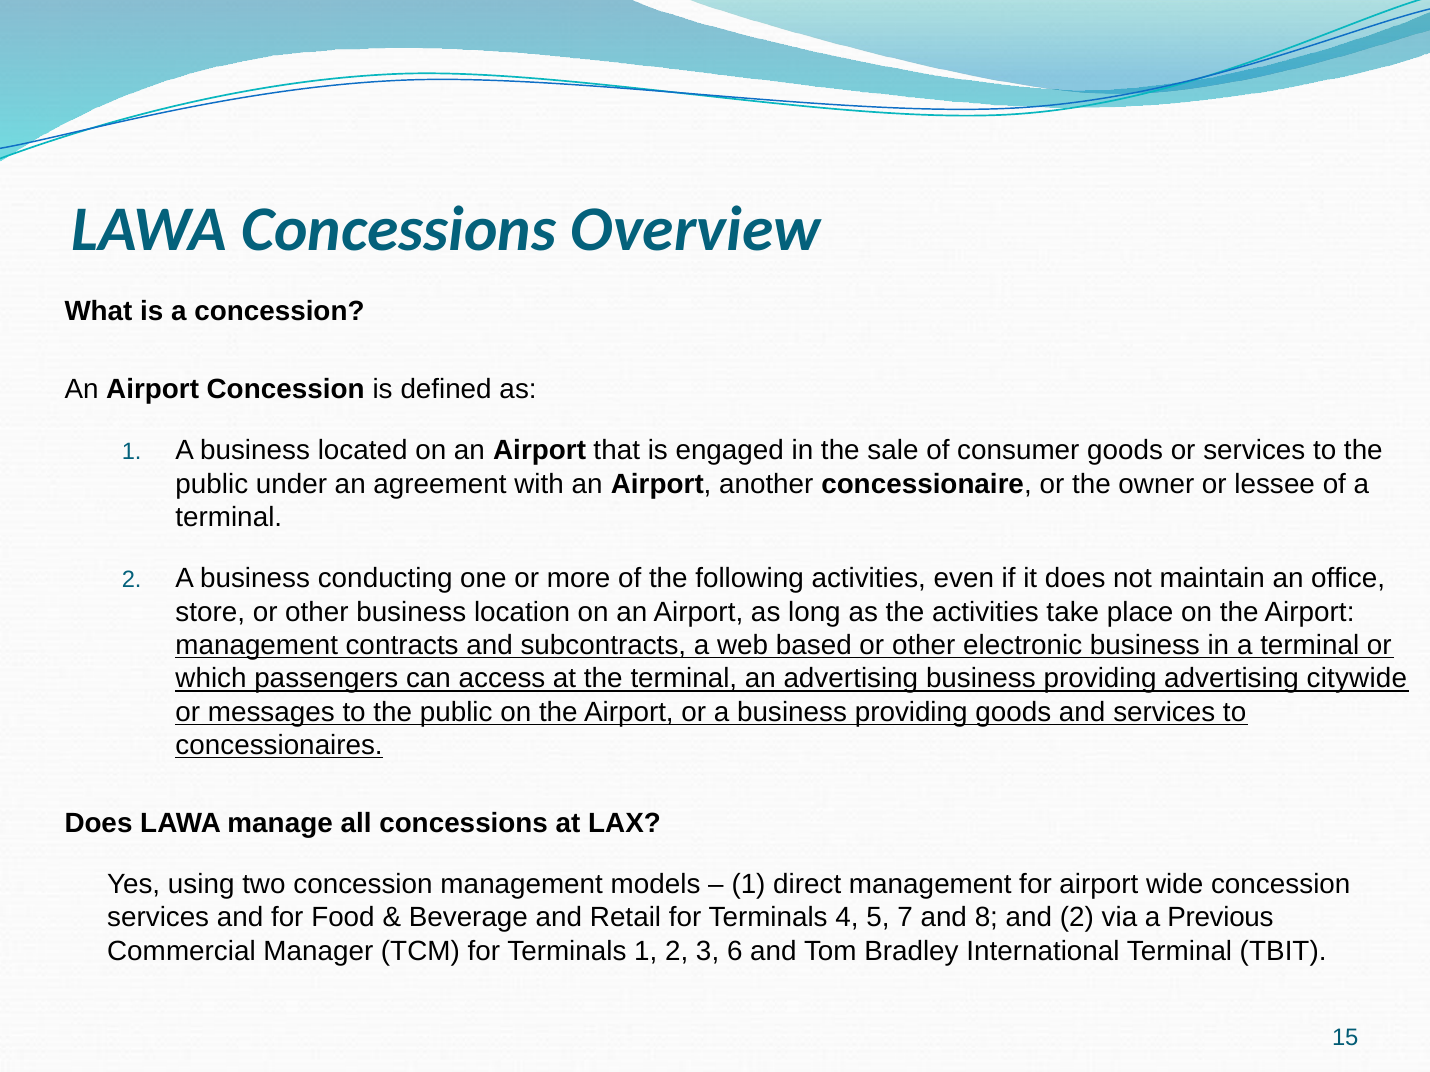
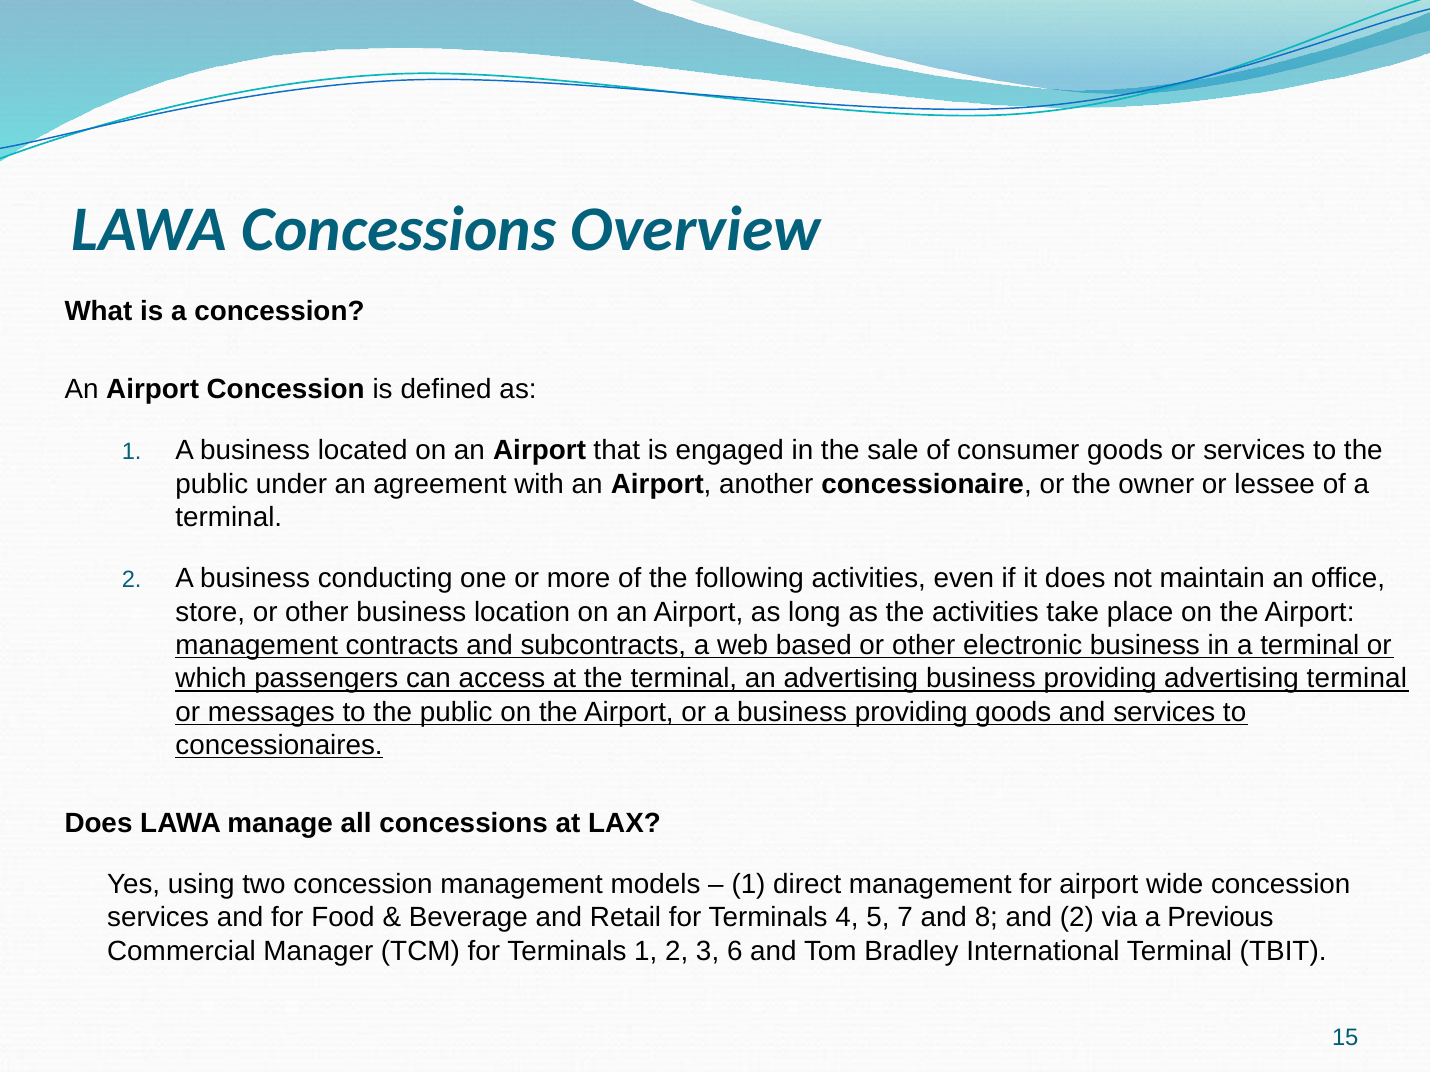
advertising citywide: citywide -> terminal (1357, 679)
